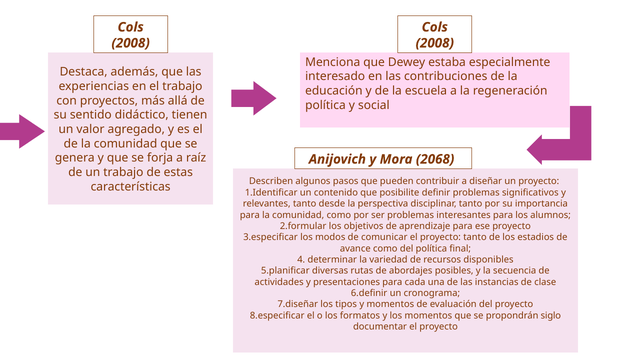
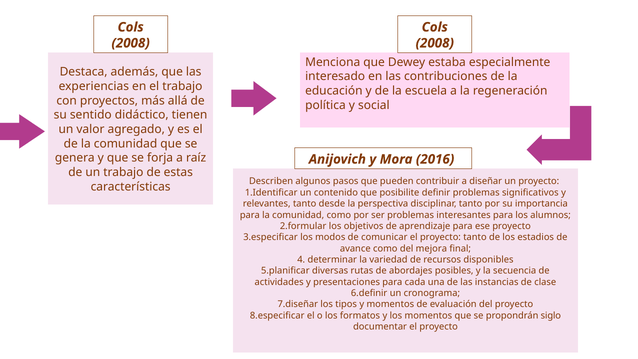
2068: 2068 -> 2016 (435, 159)
del política: política -> mejora (431, 248)
